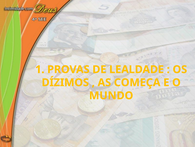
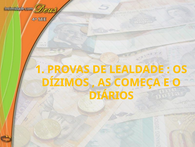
MUNDO: MUNDO -> DIÁRIOS (111, 95)
